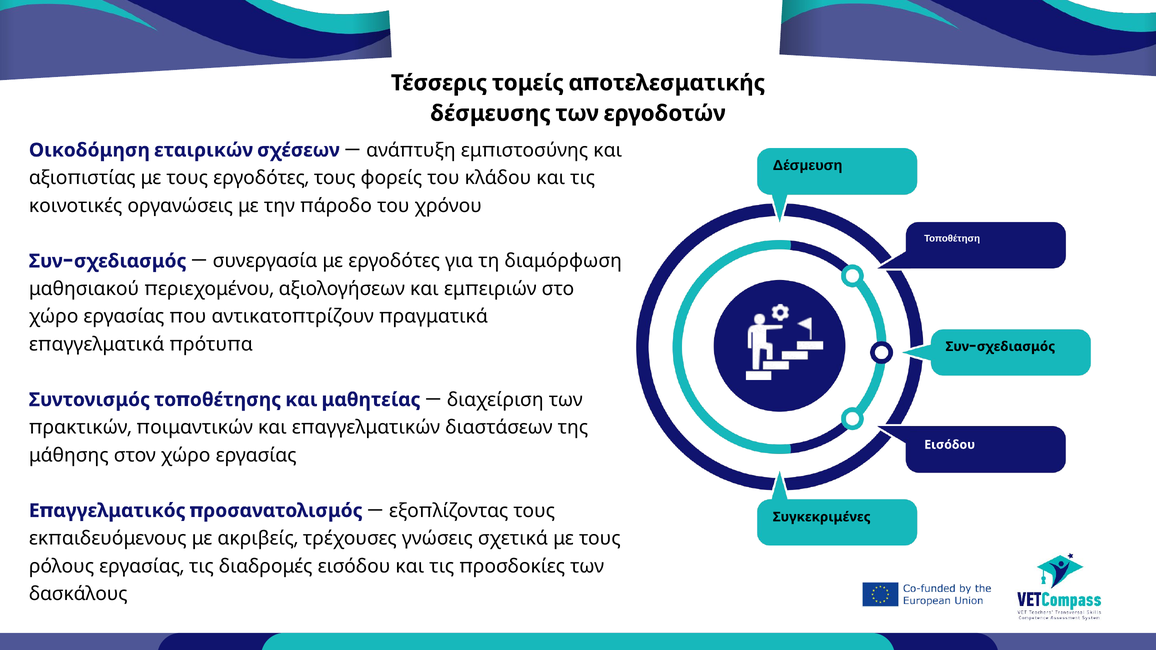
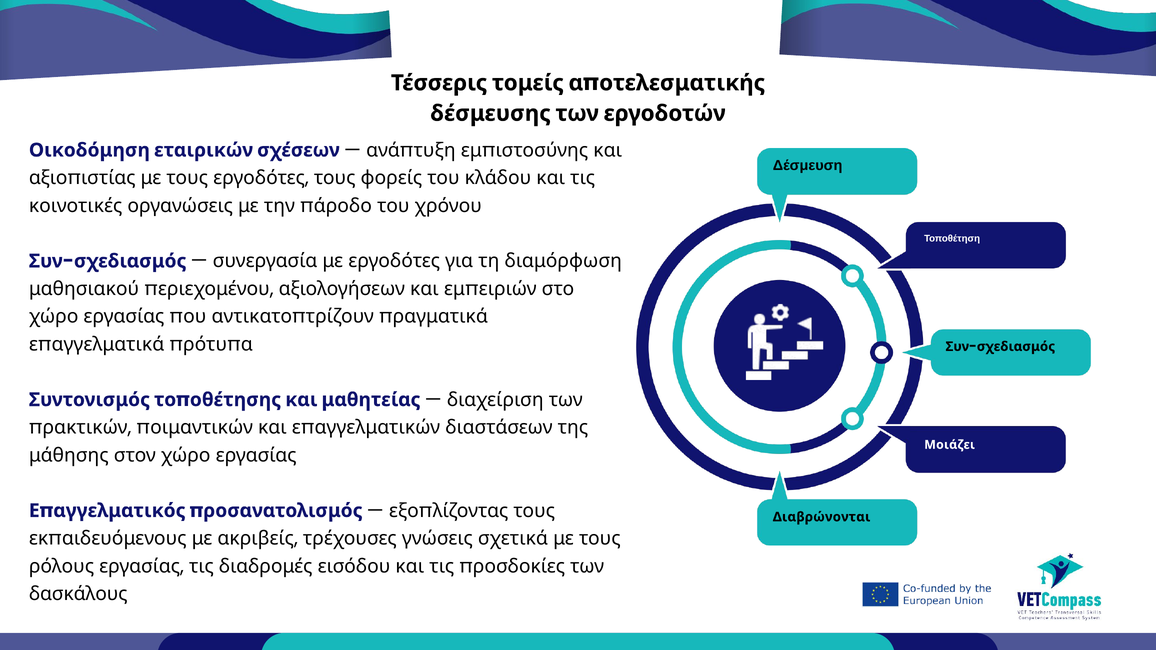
Εισόδου: Εισόδου -> Μοιάζει (950, 445)
Συγκεκριμένες: Συγκεκριμένες -> Διαβρώνονται (822, 517)
